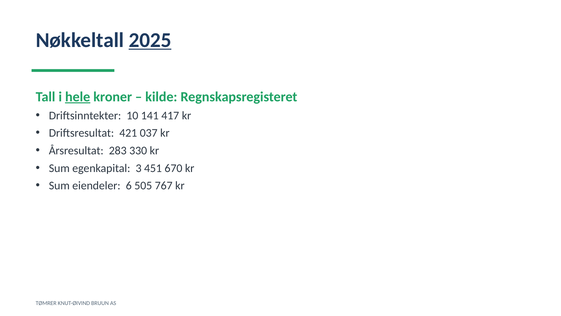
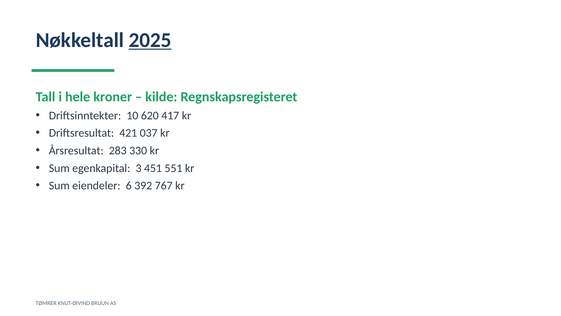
hele underline: present -> none (78, 97)
141: 141 -> 620 (150, 115)
670: 670 -> 551 (173, 168)
505: 505 -> 392 (143, 186)
